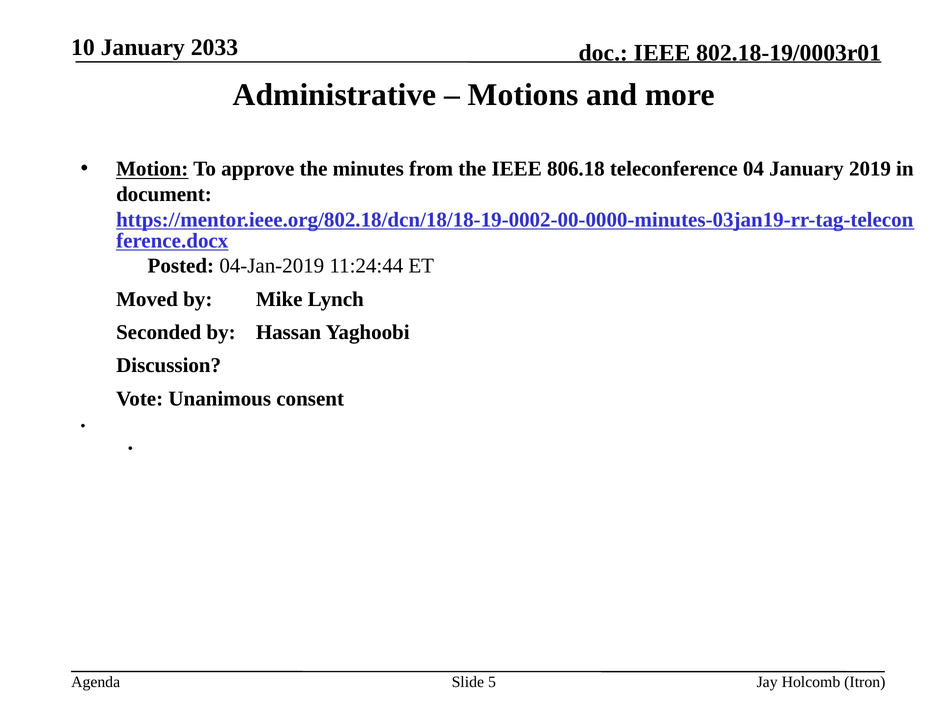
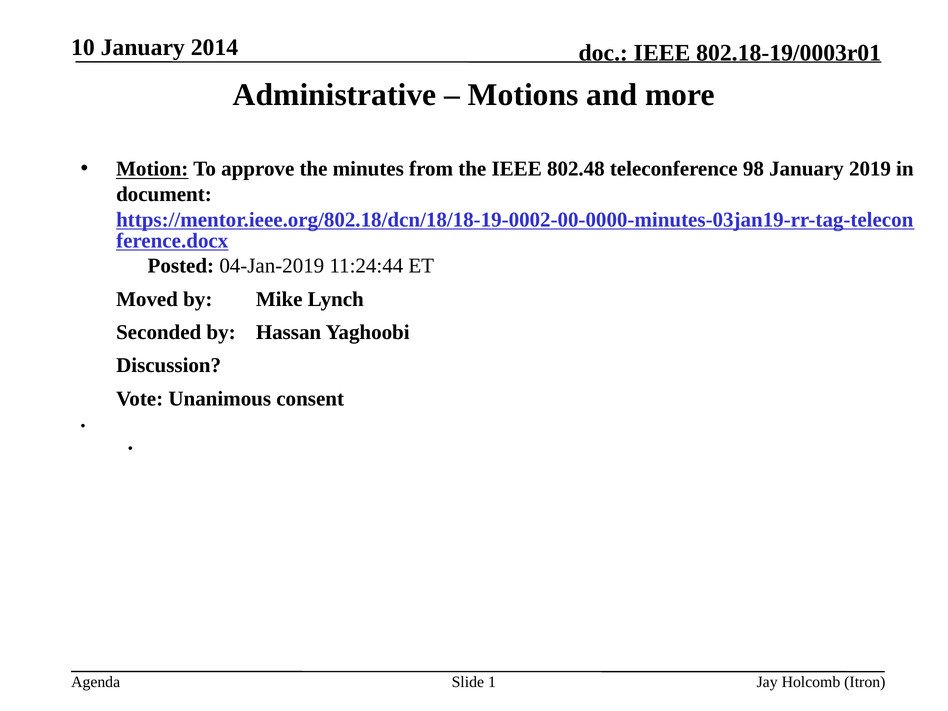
2033: 2033 -> 2014 (214, 47)
806.18: 806.18 -> 802.48 (576, 169)
04: 04 -> 98 (753, 169)
5: 5 -> 1 (492, 682)
